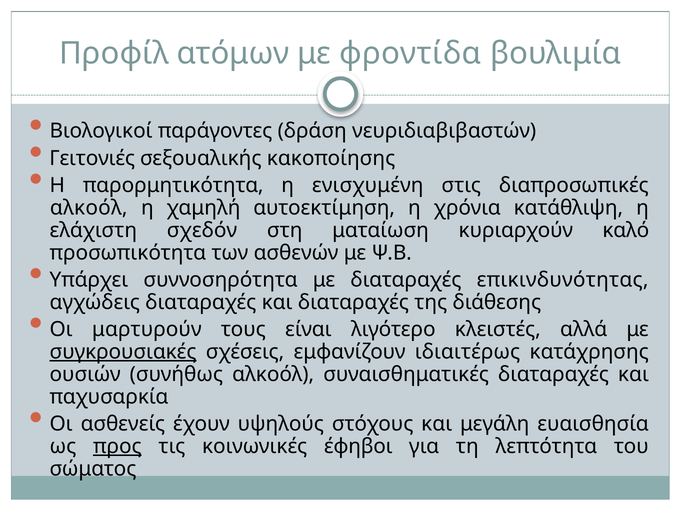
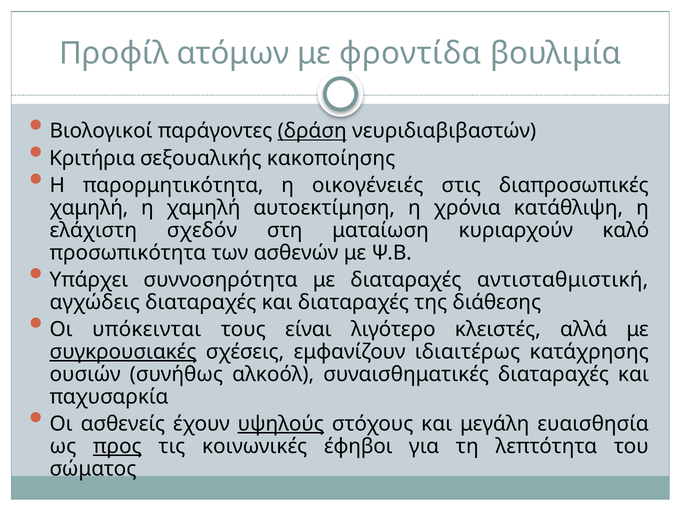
δράση underline: none -> present (312, 131)
Γειτονιές: Γειτονιές -> Κριτήρια (92, 158)
ενισχυμένη: ενισχυμένη -> οικογένειές (368, 185)
αλκοόλ: αλκοόλ -> χαμηλή (89, 208)
επικινδυνότητας: επικινδυνότητας -> αντισταθμιστική (563, 280)
μαρτυρούν: μαρτυρούν -> υπόκεινται (147, 329)
υψηλούς underline: none -> present (281, 424)
